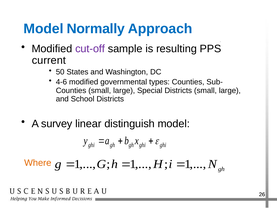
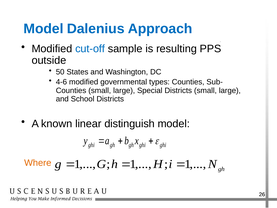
Normally: Normally -> Dalenius (96, 29)
cut-off colour: purple -> blue (90, 49)
current: current -> outside (49, 60)
survey: survey -> known (57, 124)
